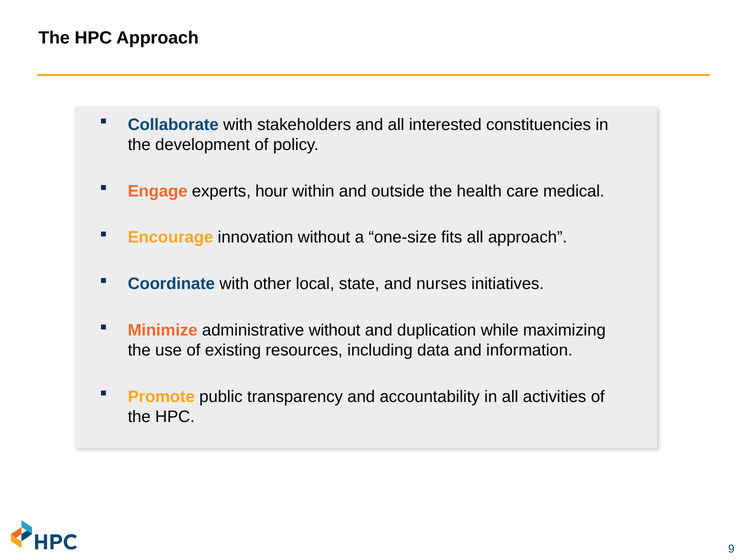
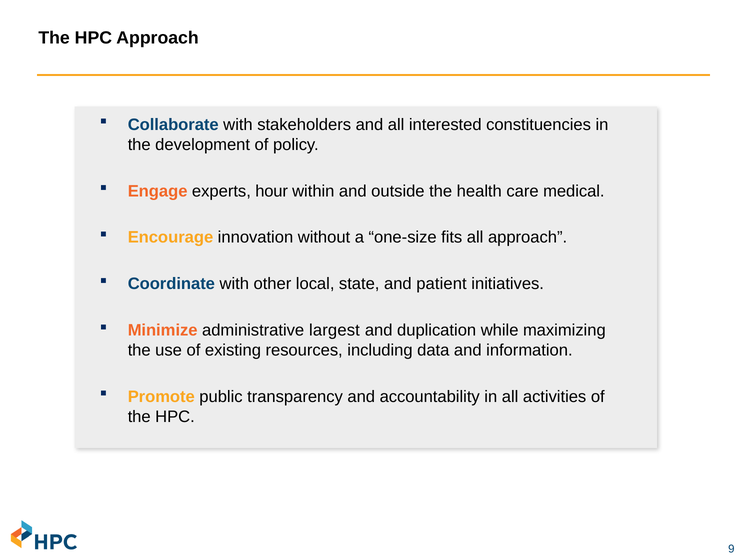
nurses: nurses -> patient (441, 284)
administrative without: without -> largest (334, 331)
